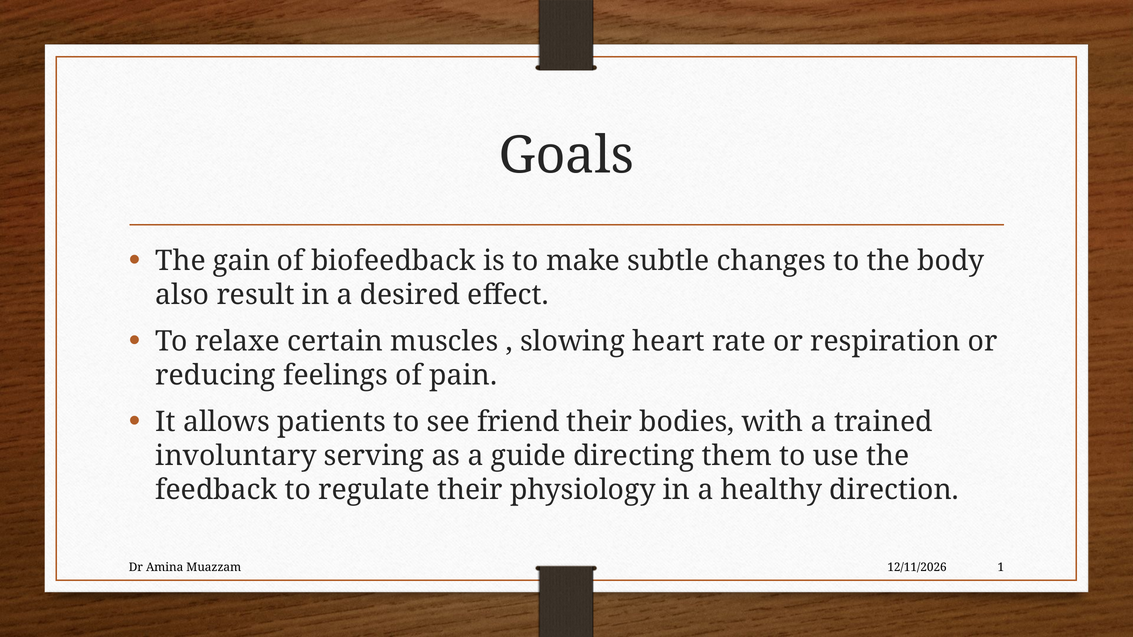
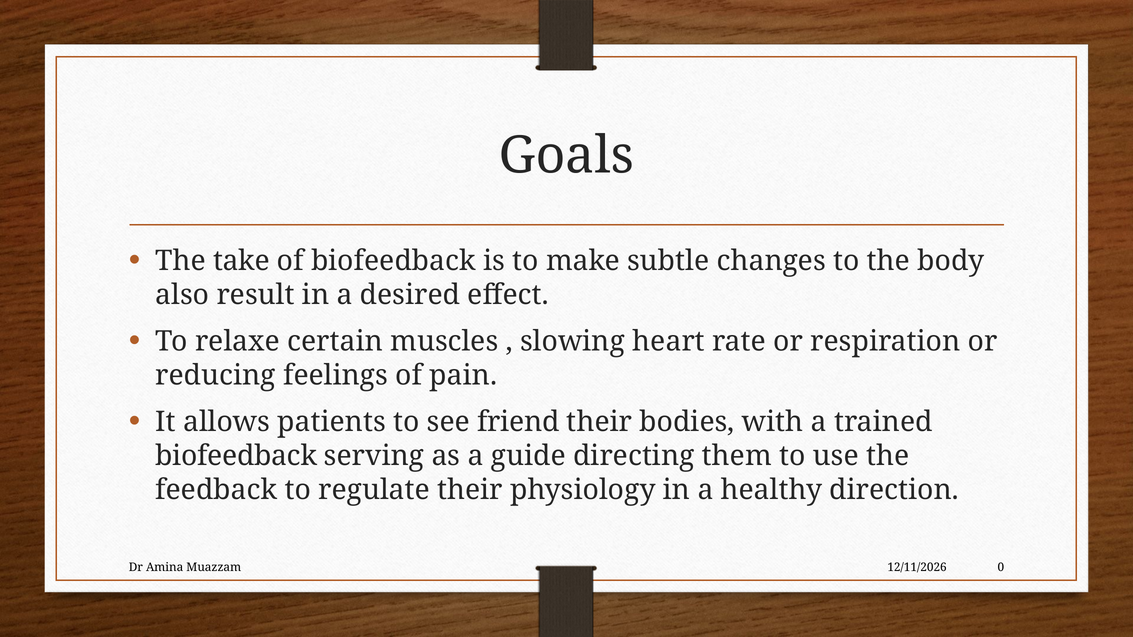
gain: gain -> take (242, 261)
involuntary: involuntary -> biofeedback (236, 456)
1: 1 -> 0 (1001, 568)
